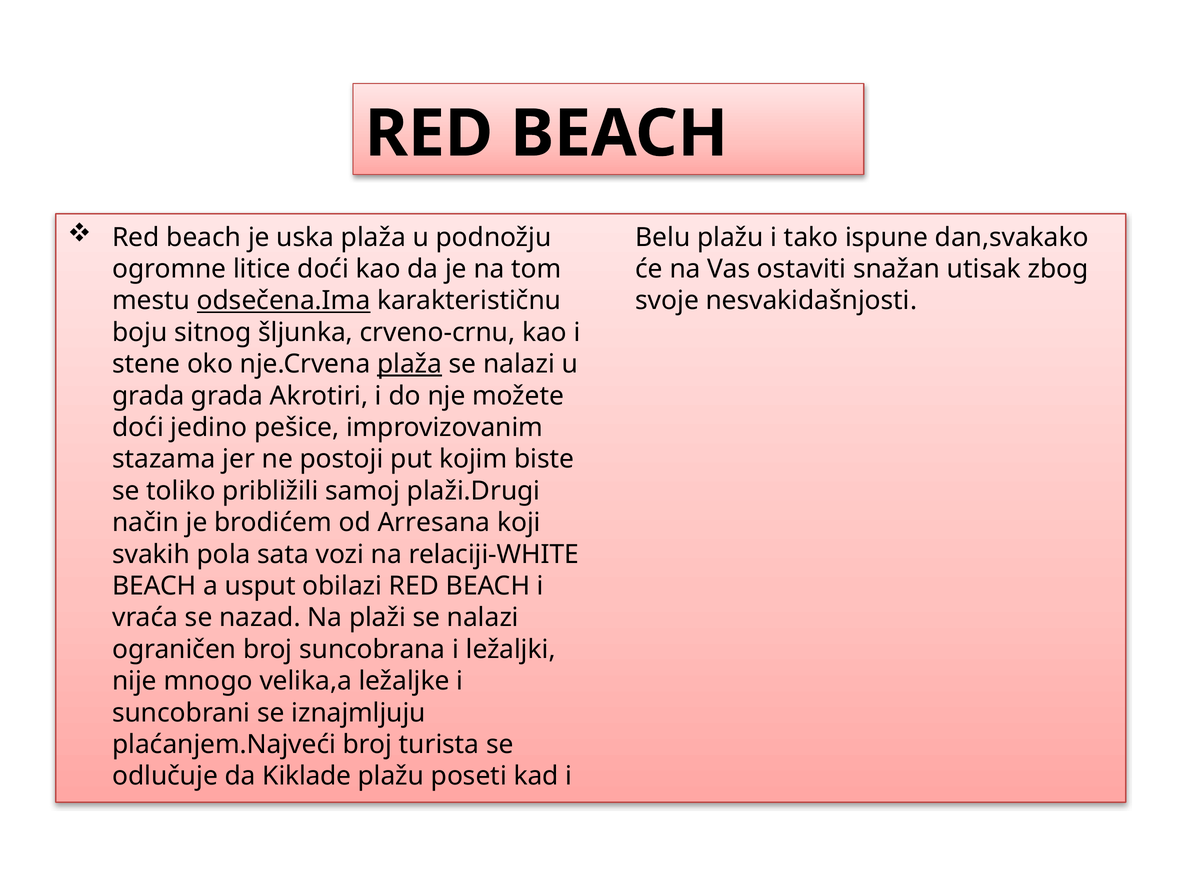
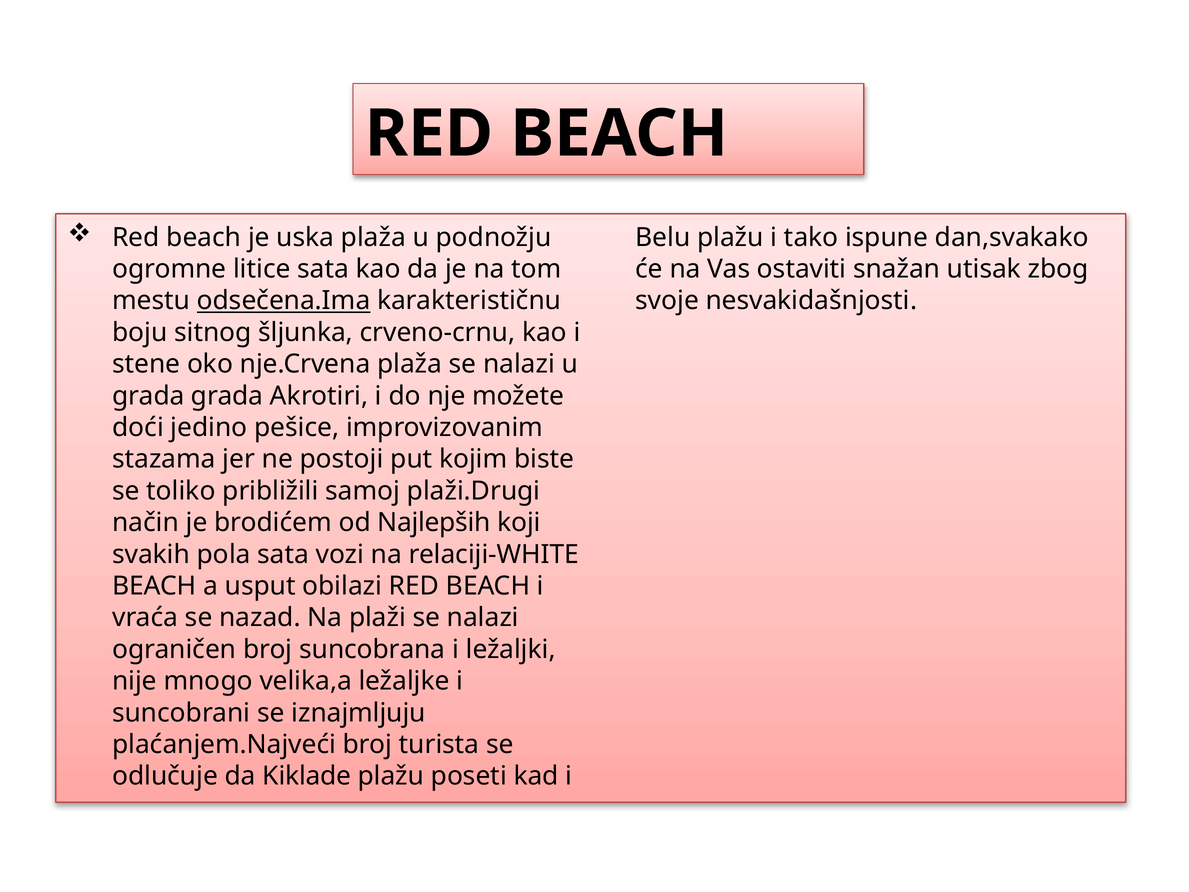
litice doći: doći -> sata (323, 269)
plaža underline: present -> none (410, 364)
Arresana: Arresana -> Najlepših (434, 522)
